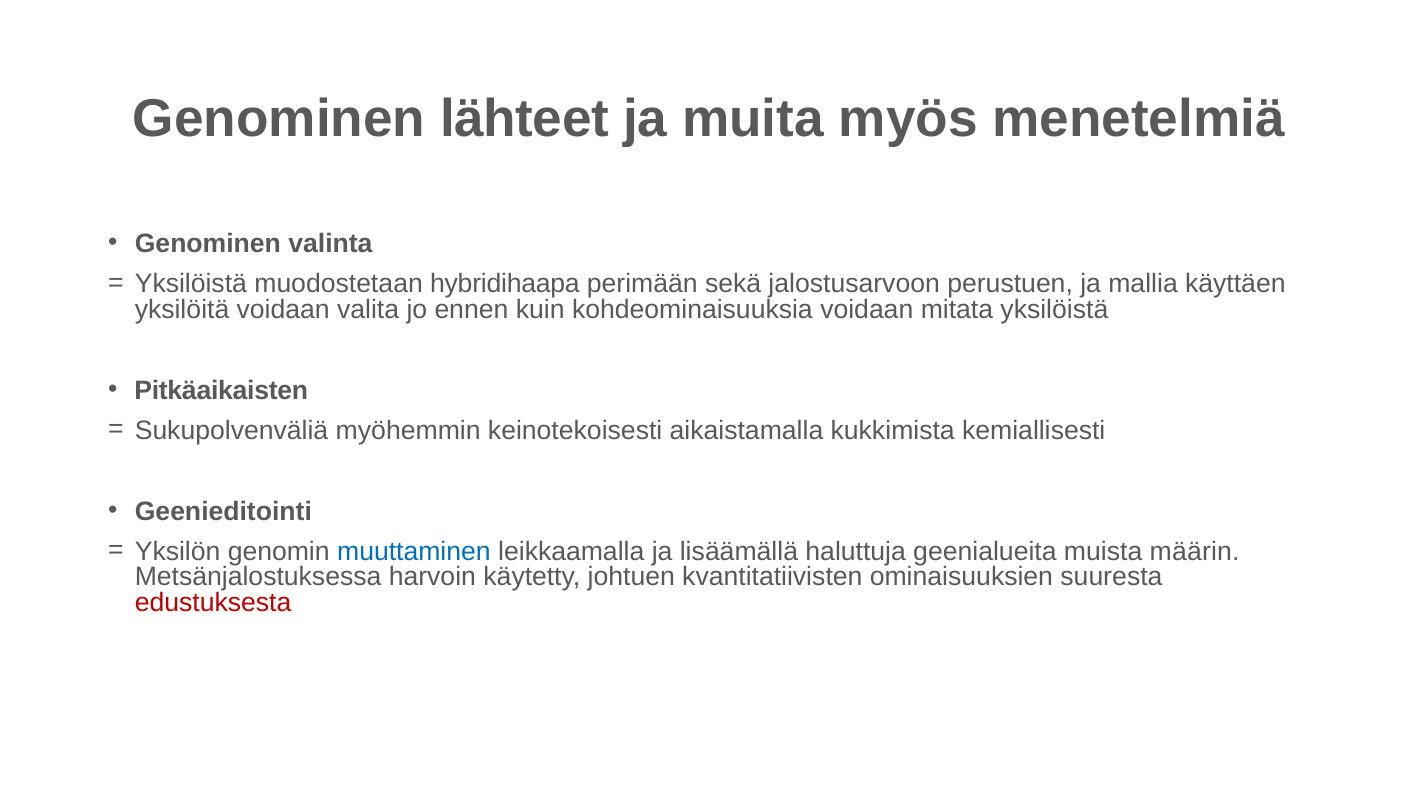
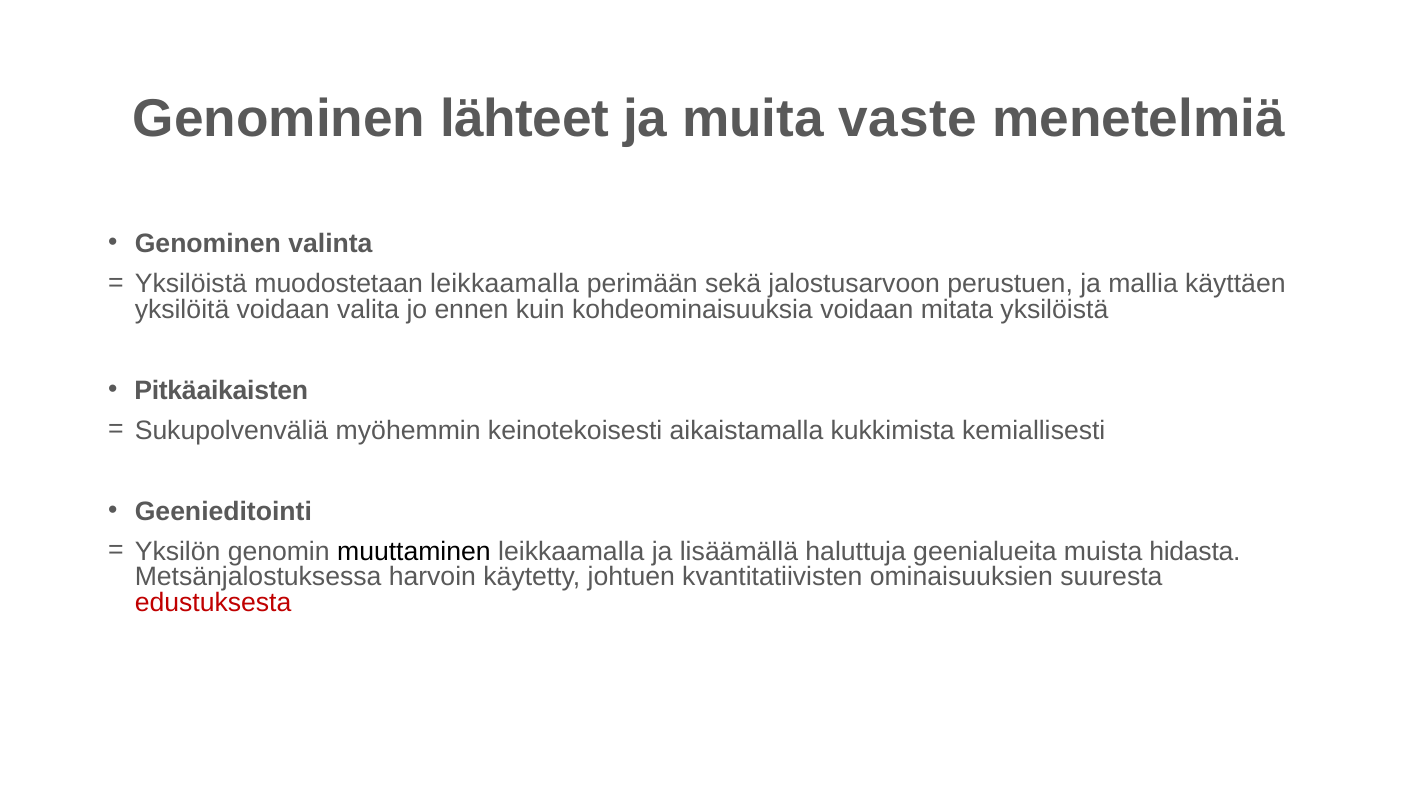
myös: myös -> vaste (908, 119)
muodostetaan hybridihaapa: hybridihaapa -> leikkaamalla (505, 284)
muuttaminen colour: blue -> black (414, 552)
määrin: määrin -> hidasta (1195, 552)
